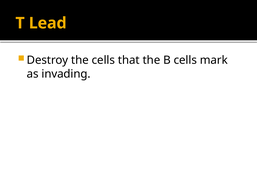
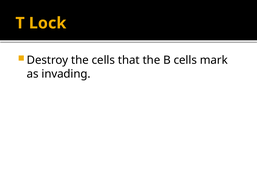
Lead: Lead -> Lock (48, 23)
